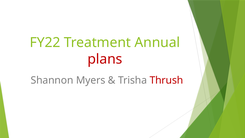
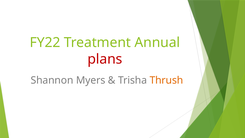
Thrush colour: red -> orange (166, 80)
